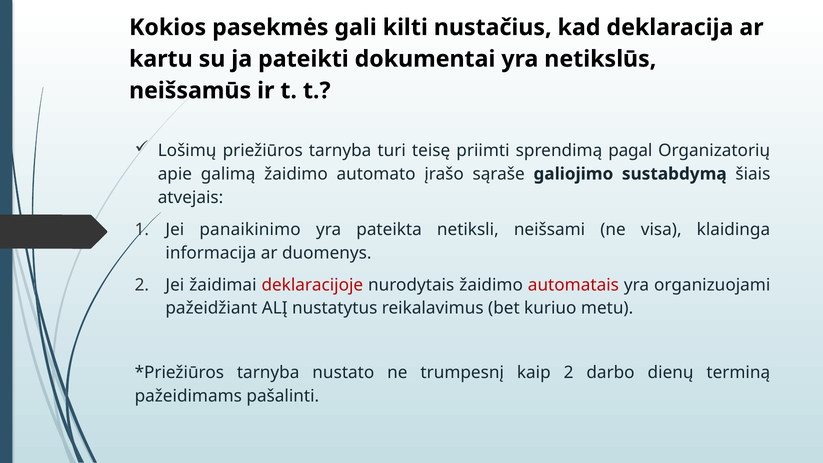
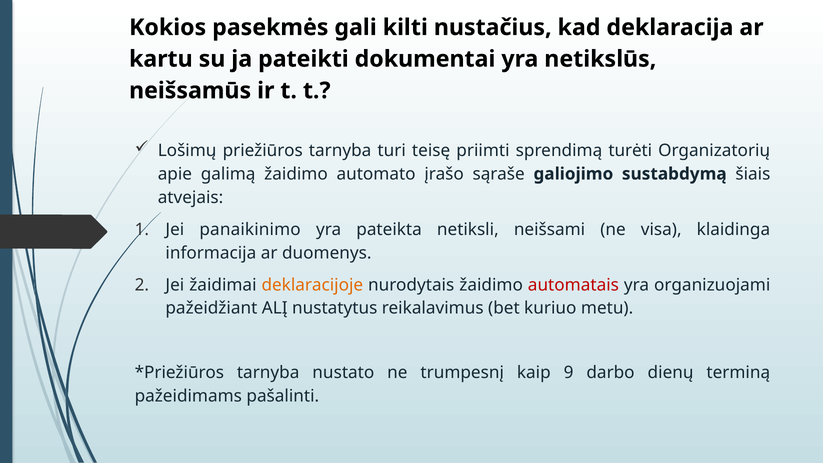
pagal: pagal -> turėti (630, 150)
deklaracijoje colour: red -> orange (312, 285)
kaip 2: 2 -> 9 (569, 372)
